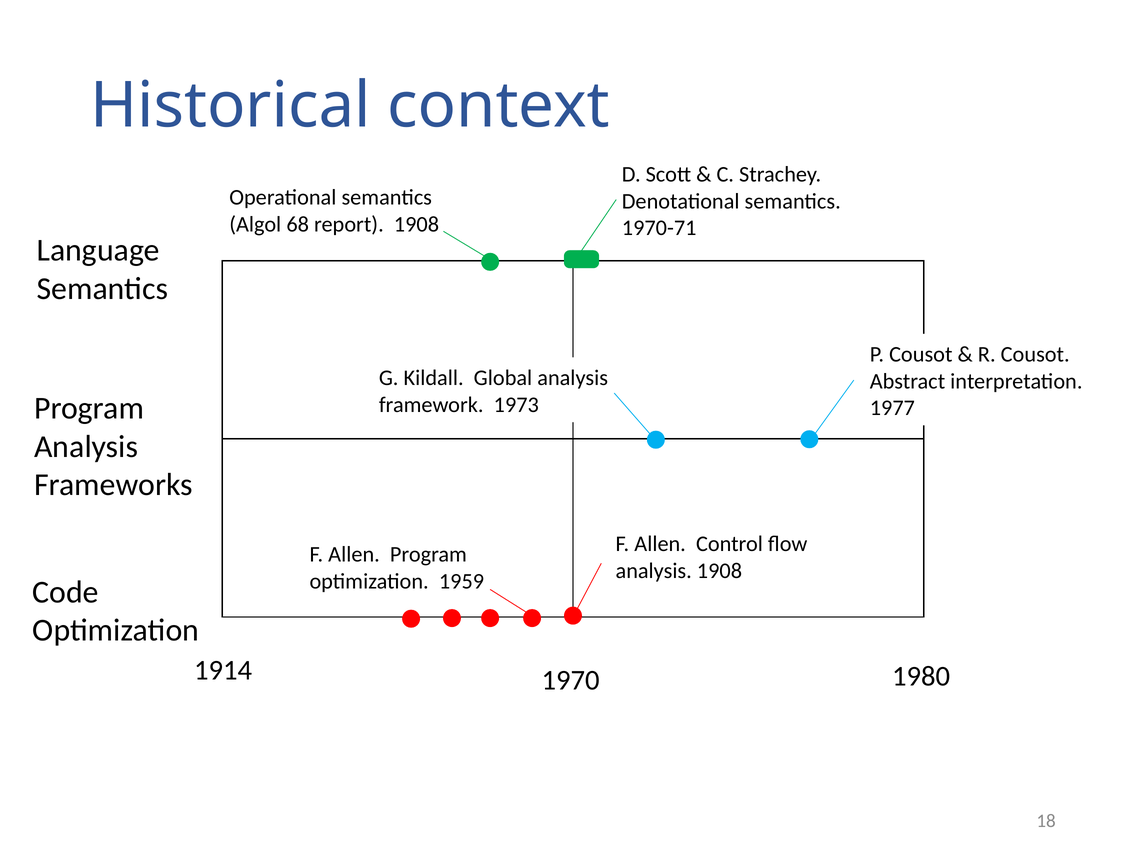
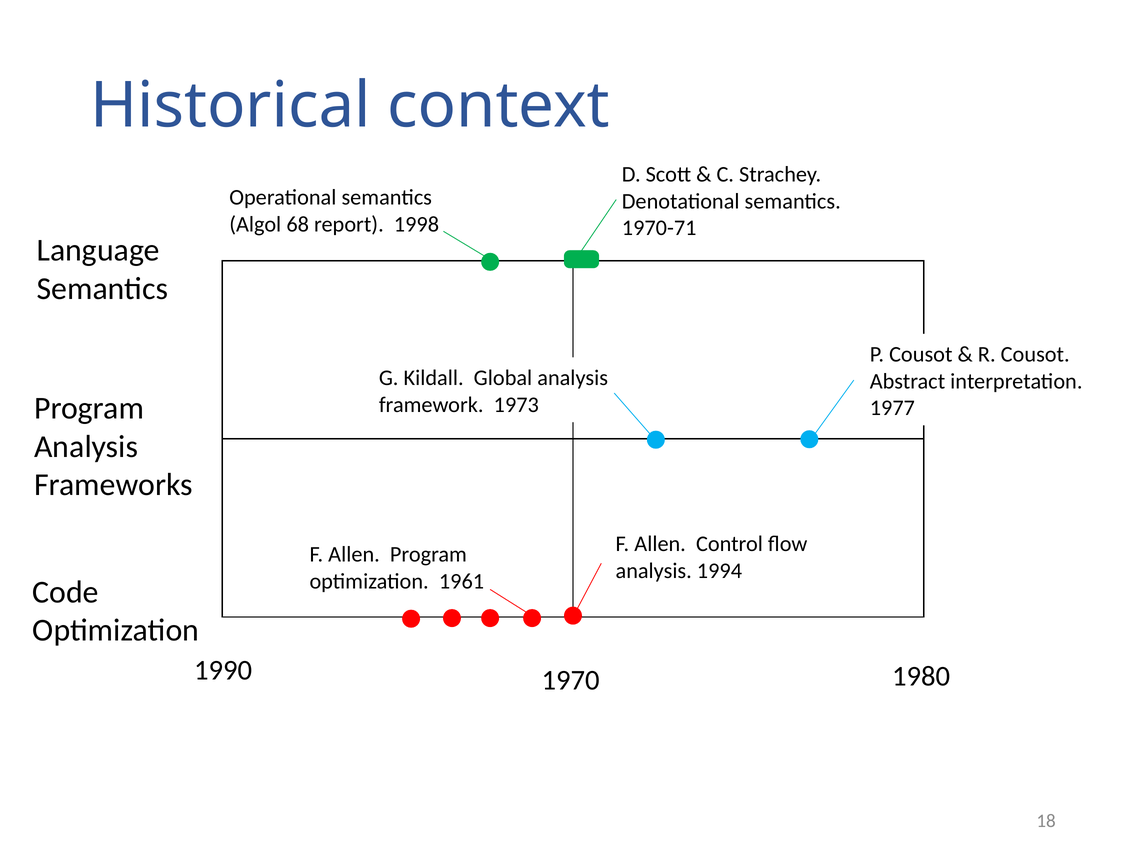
report 1908: 1908 -> 1998 (416, 224)
analysis 1908: 1908 -> 1994 (719, 570)
1959: 1959 -> 1961 (462, 581)
1914: 1914 -> 1990 (223, 670)
